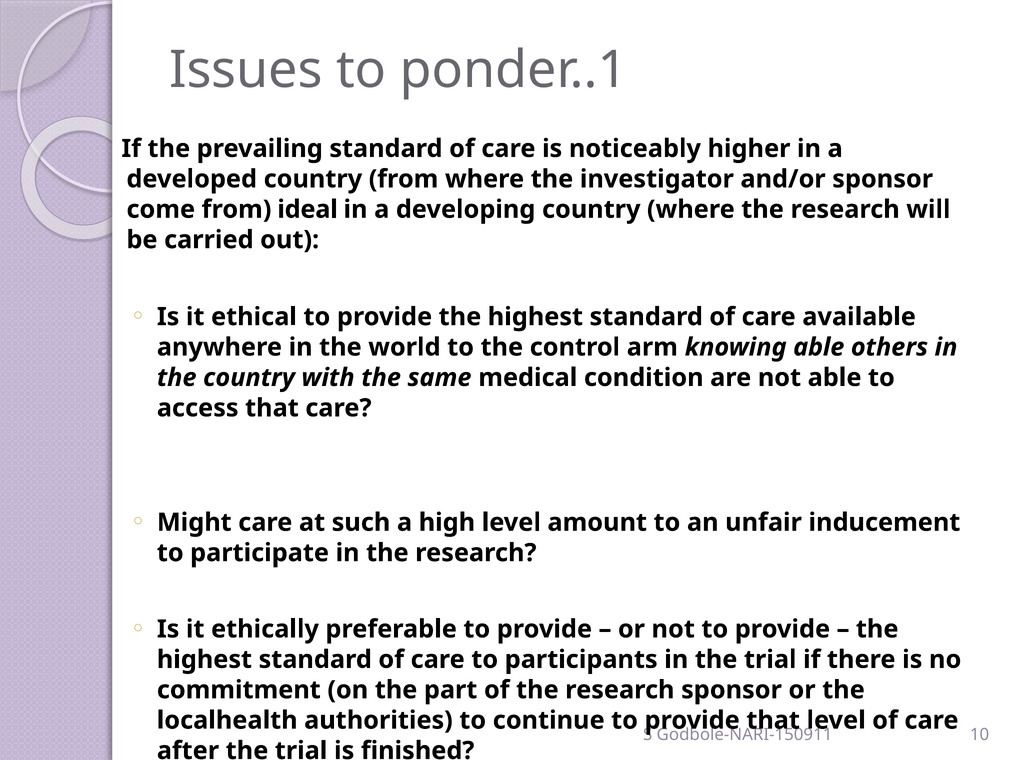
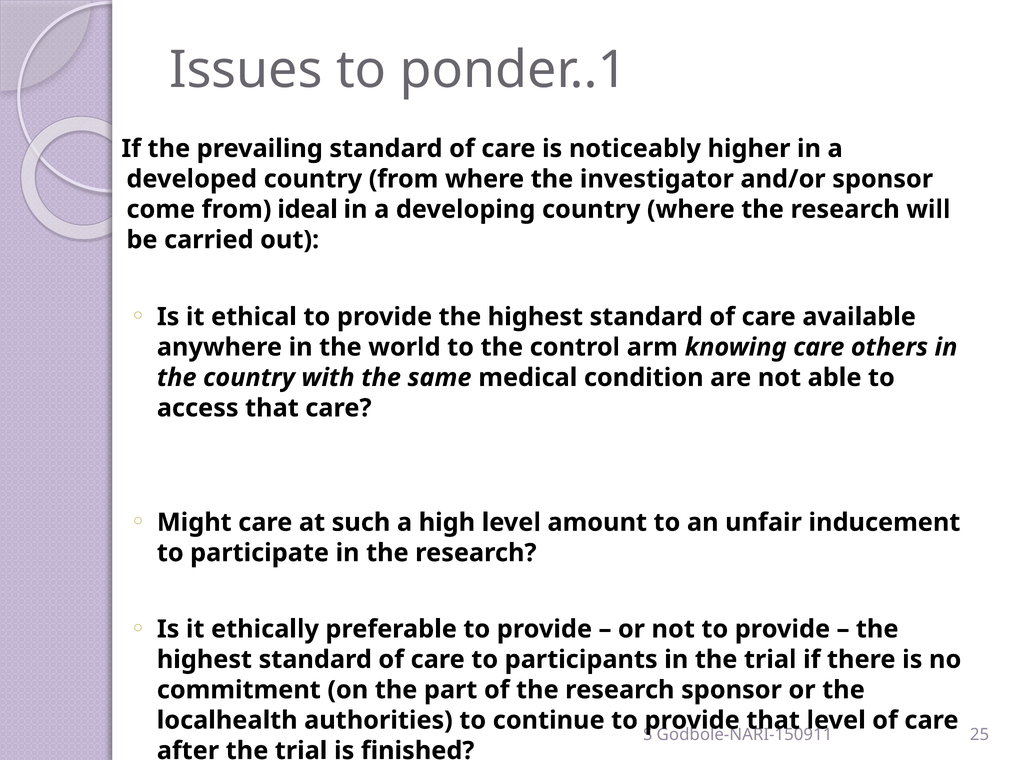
knowing able: able -> care (819, 347)
10: 10 -> 25 (980, 735)
